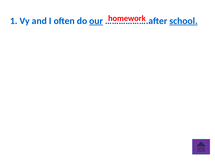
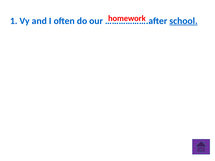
our underline: present -> none (96, 21)
